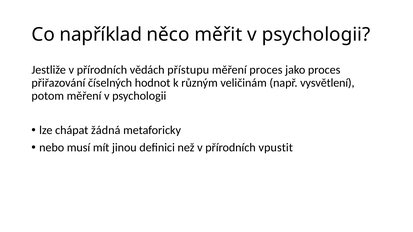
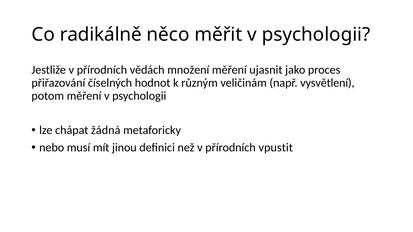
například: například -> radikálně (101, 35)
přístupu: přístupu -> množení (188, 70)
měření proces: proces -> ujasnit (266, 70)
